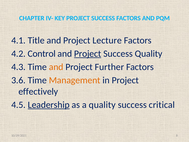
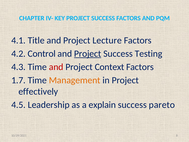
Success Quality: Quality -> Testing (149, 54)
and colour: orange -> red (56, 67)
Further: Further -> Context (109, 67)
3.6: 3.6 -> 1.7 (18, 80)
Leadership underline: present -> none (49, 105)
a quality: quality -> explain (102, 105)
critical: critical -> pareto (162, 105)
